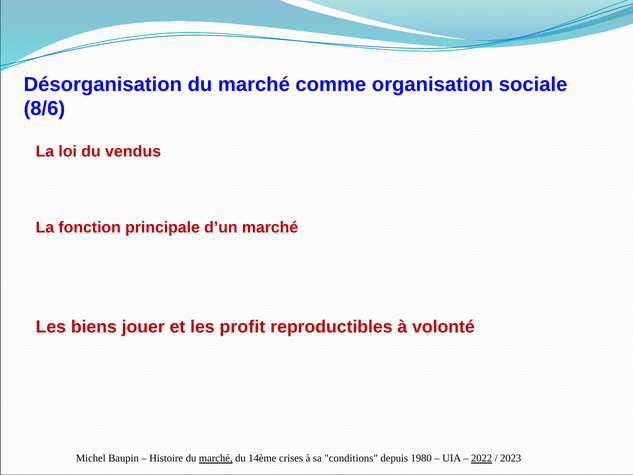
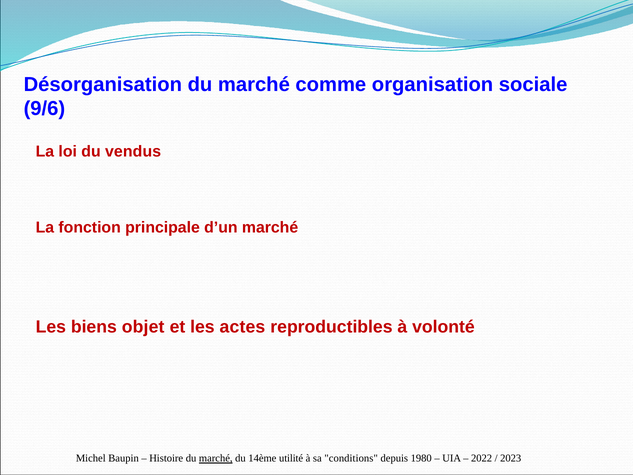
8/6: 8/6 -> 9/6 (44, 109)
jouer: jouer -> objet (143, 327)
profit: profit -> actes (242, 327)
crises: crises -> utilité (291, 458)
2022 underline: present -> none (482, 458)
